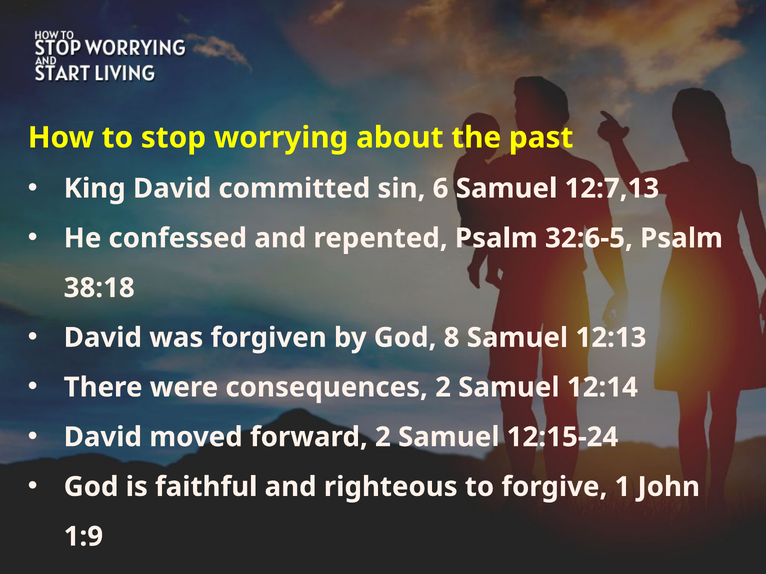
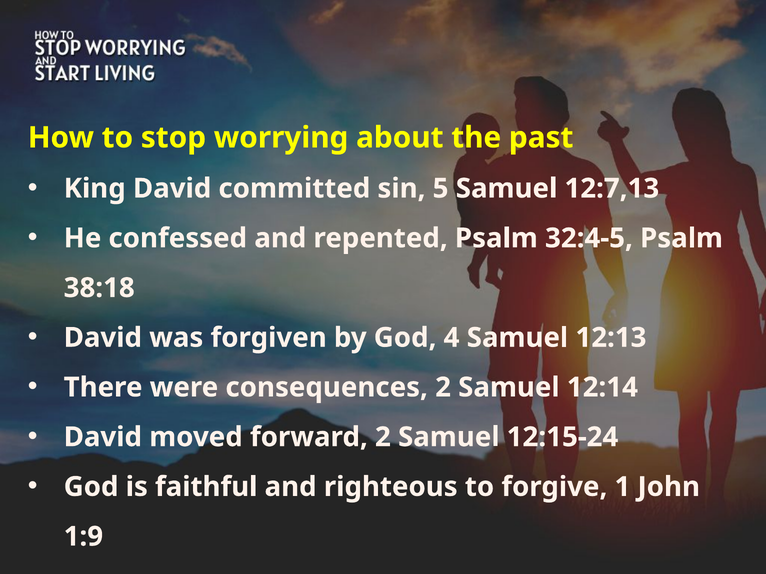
6: 6 -> 5 (441, 189)
32:6-5: 32:6-5 -> 32:4-5 (589, 238)
8: 8 -> 4 (452, 338)
